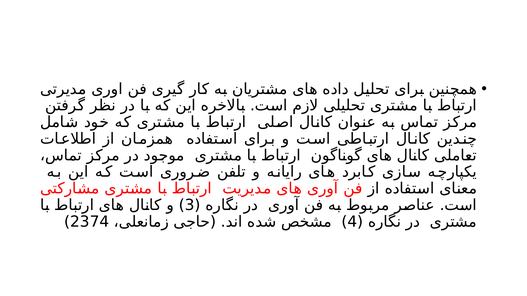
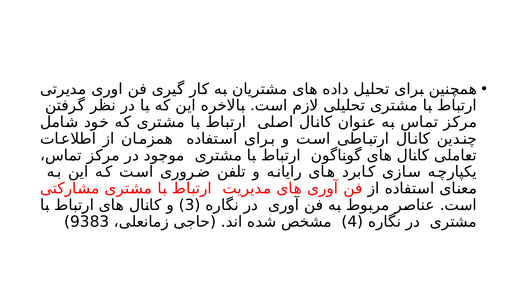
2374: 2374 -> 9383 (90, 222)
